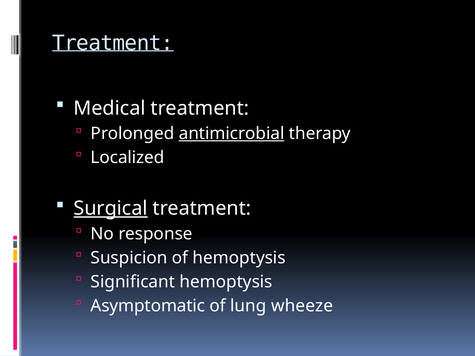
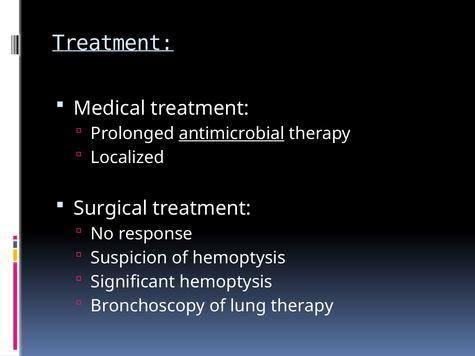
Surgical underline: present -> none (111, 209)
Asymptomatic: Asymptomatic -> Bronchoscopy (148, 306)
lung wheeze: wheeze -> therapy (302, 306)
